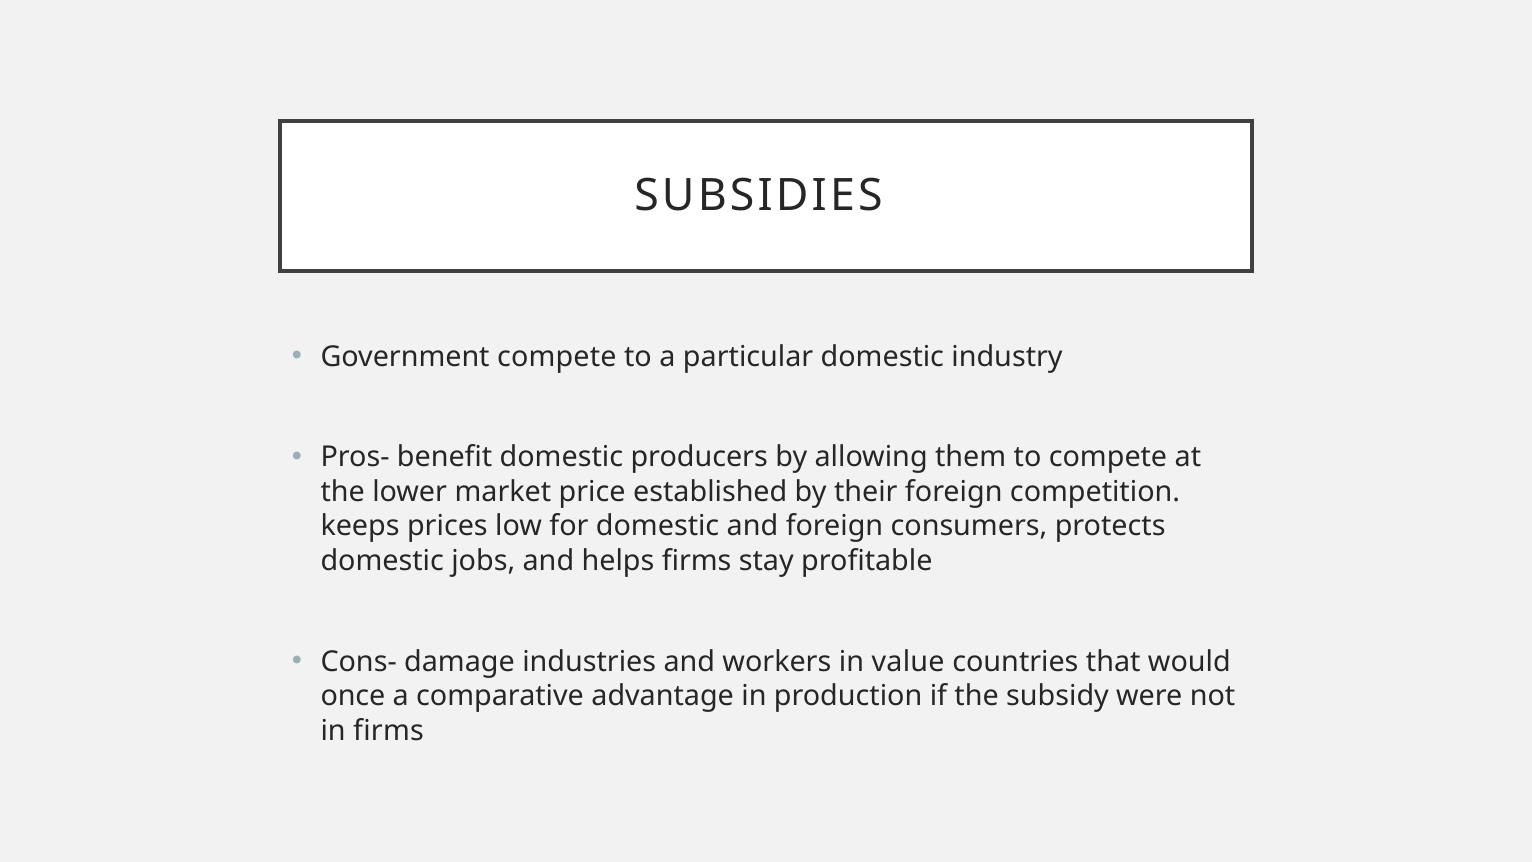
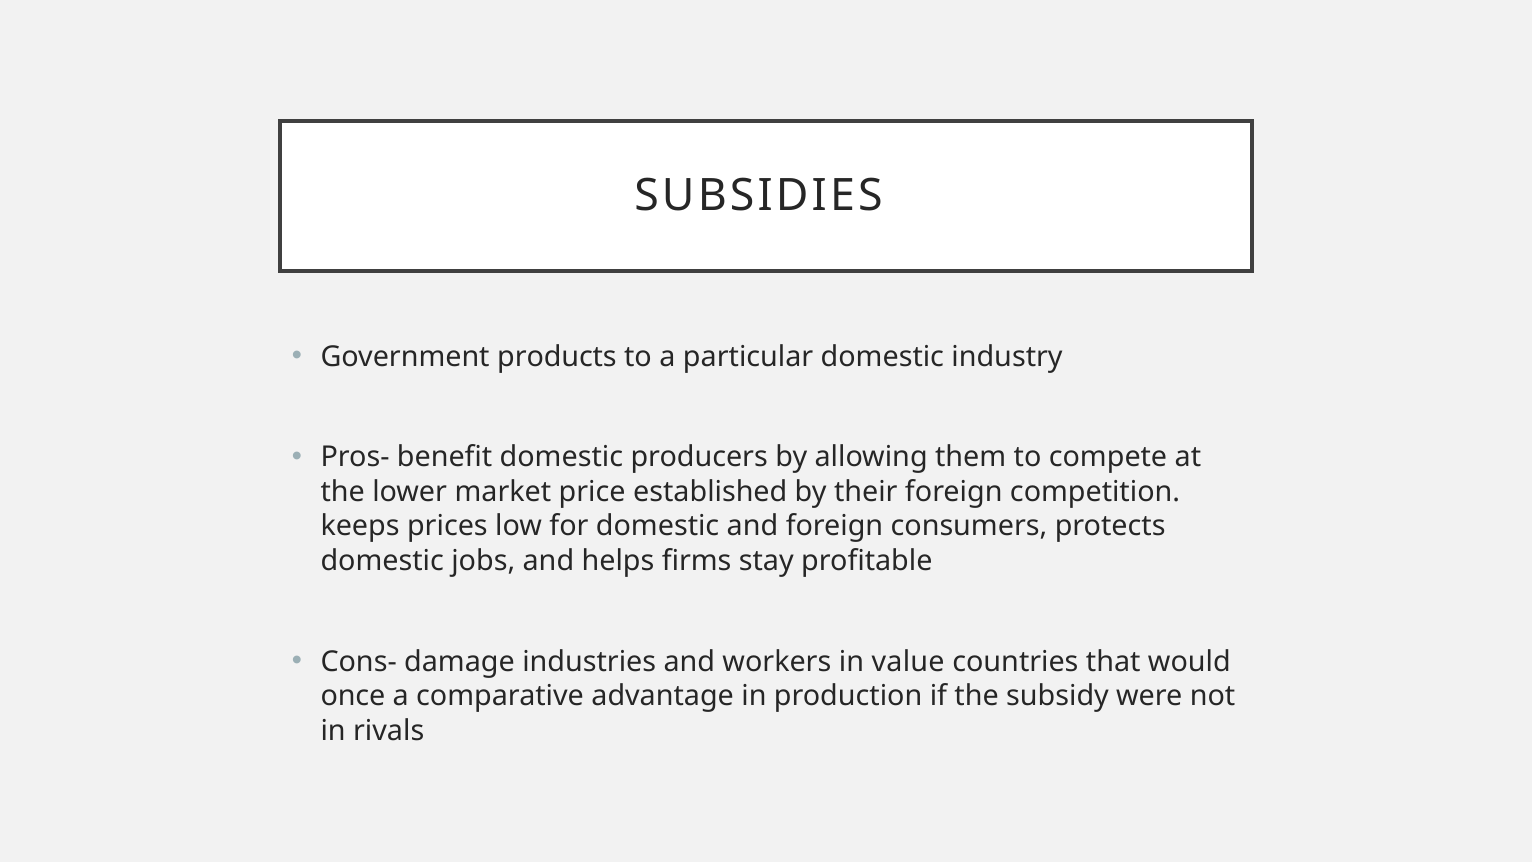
Government compete: compete -> products (557, 356)
in firms: firms -> rivals (389, 731)
